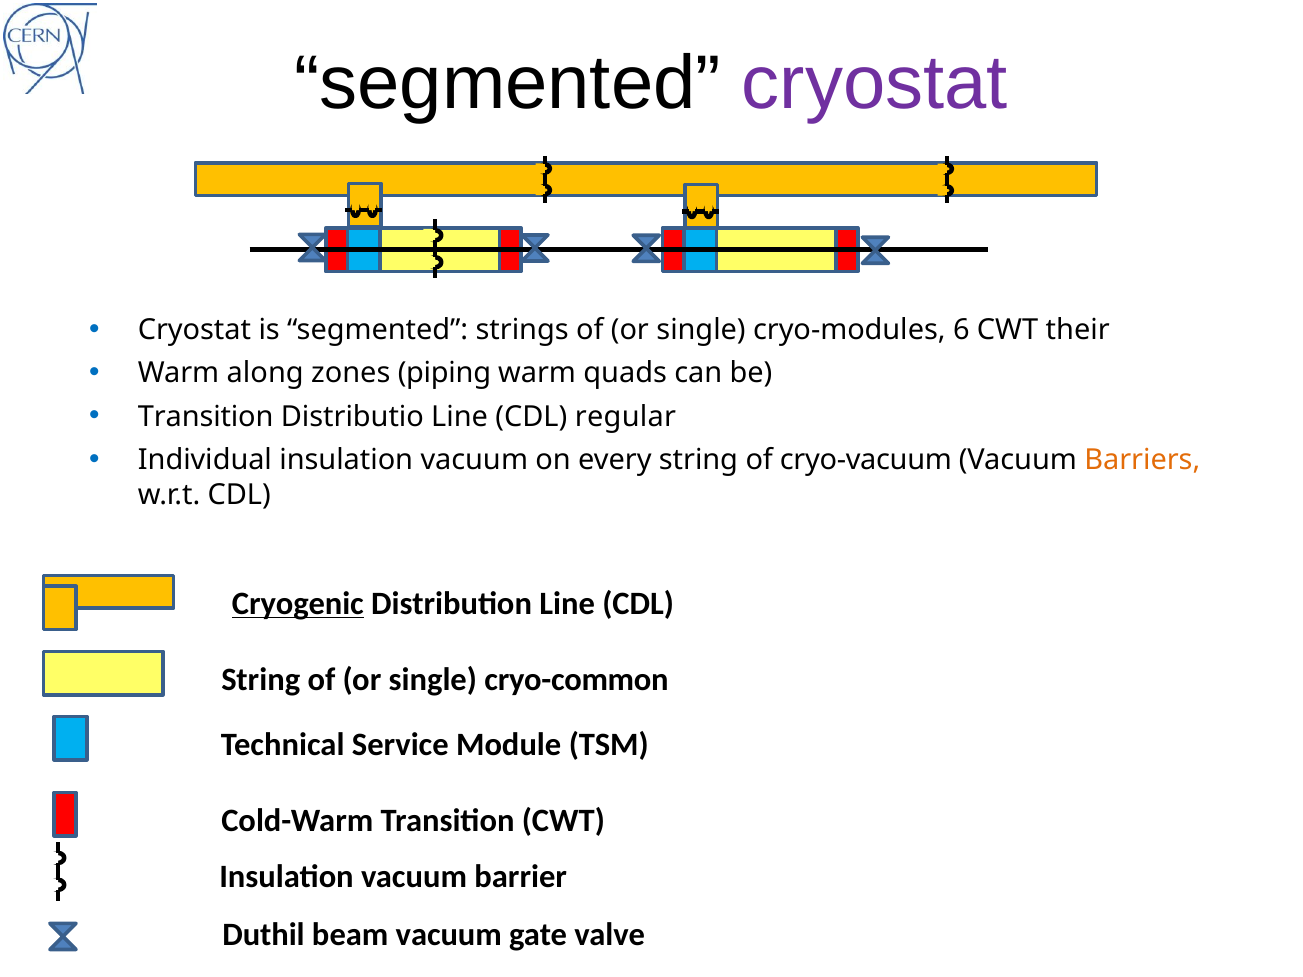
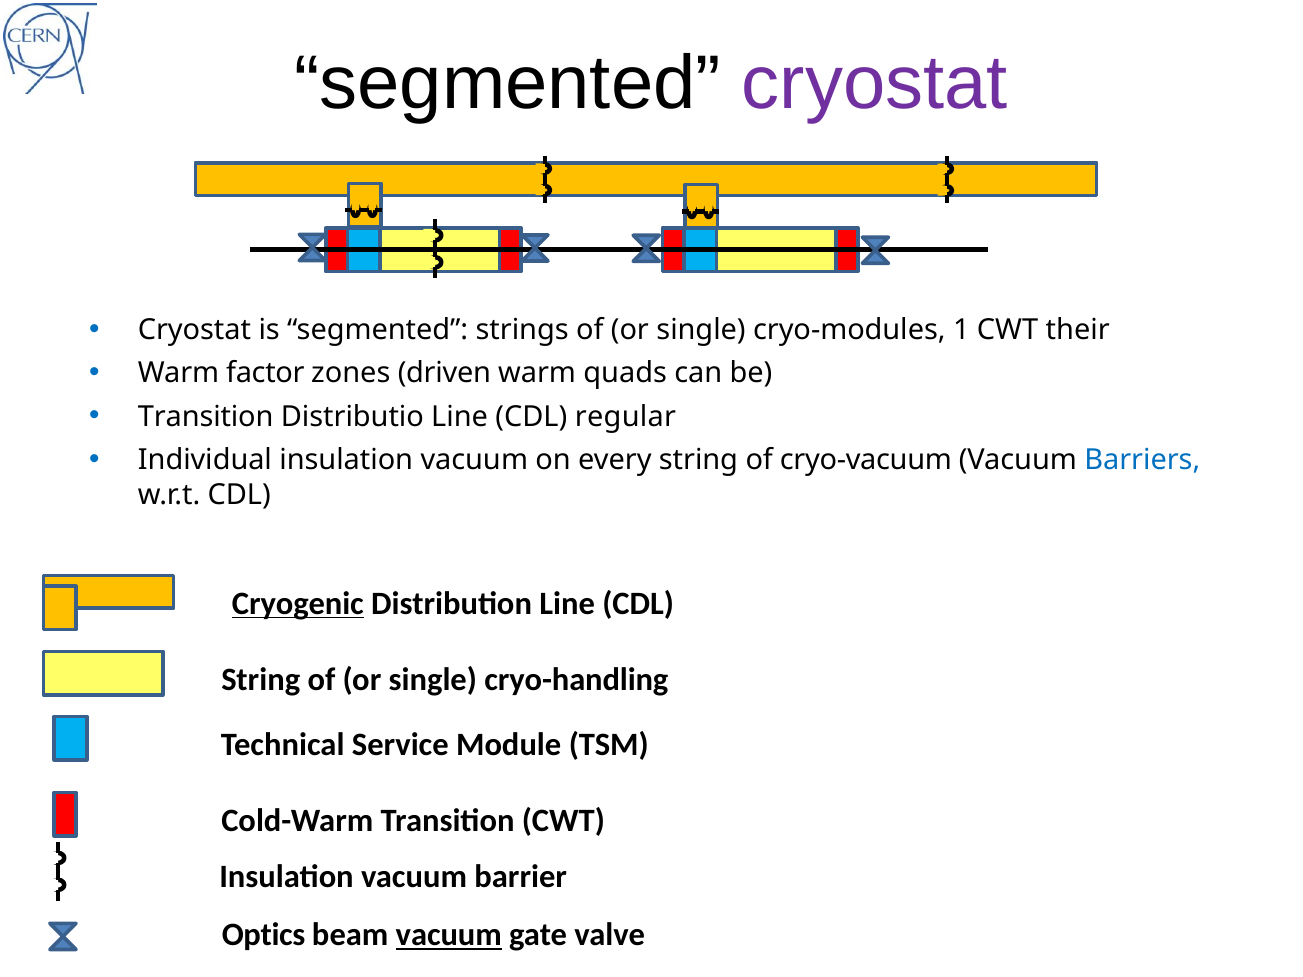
6: 6 -> 1 (961, 330)
along: along -> factor (265, 373)
piping: piping -> driven (444, 373)
Barriers colour: orange -> blue (1142, 460)
cryo-common: cryo-common -> cryo-handling (576, 680)
Duthil: Duthil -> Optics (264, 935)
vacuum underline: none -> present (449, 935)
